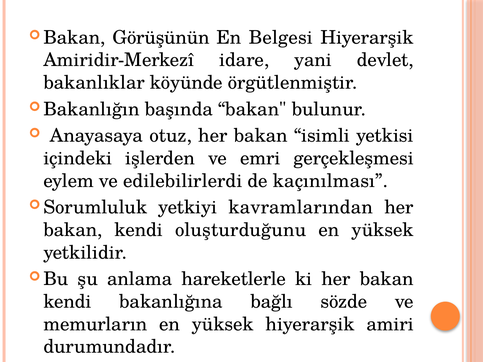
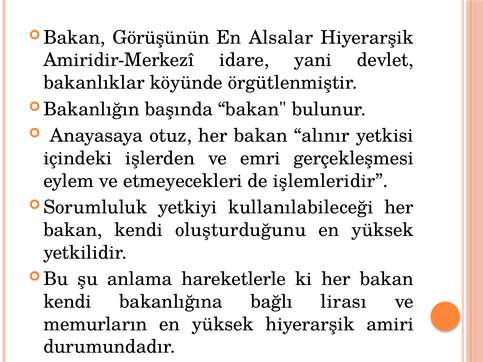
Belgesi: Belgesi -> Alsalar (281, 38)
isimli: isimli -> alınır (322, 136)
edilebilirlerdi: edilebilirlerdi -> etmeyecekleri (183, 181)
kaçınılması: kaçınılması -> işlemleridir (330, 181)
kavramlarından: kavramlarından -> kullanılabileceği (301, 208)
sözde: sözde -> lirası (344, 302)
